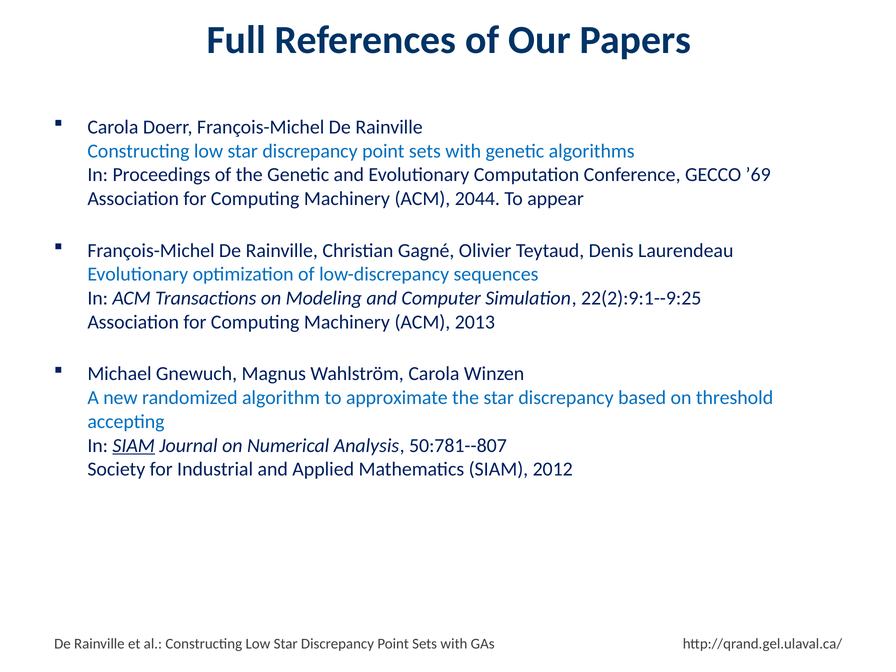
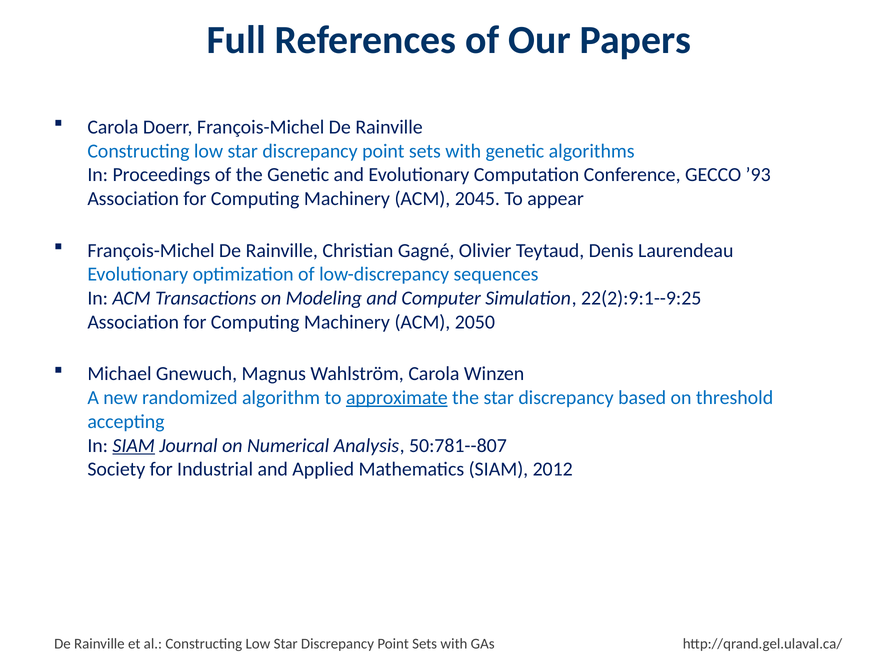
’69: ’69 -> ’93 (758, 175)
2044: 2044 -> 2045 (477, 199)
2013: 2013 -> 2050 (475, 322)
approximate underline: none -> present (397, 398)
